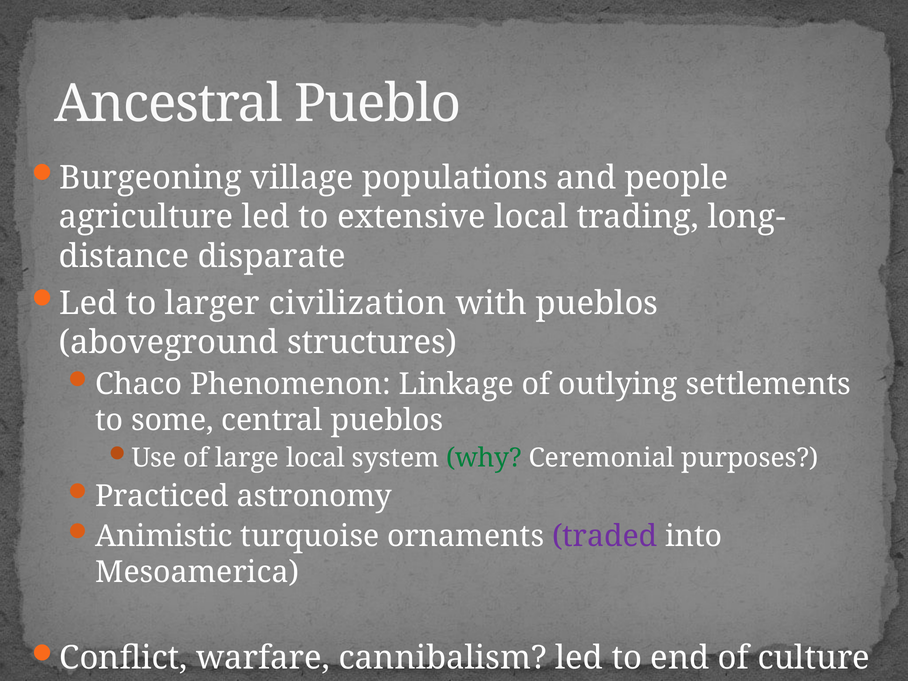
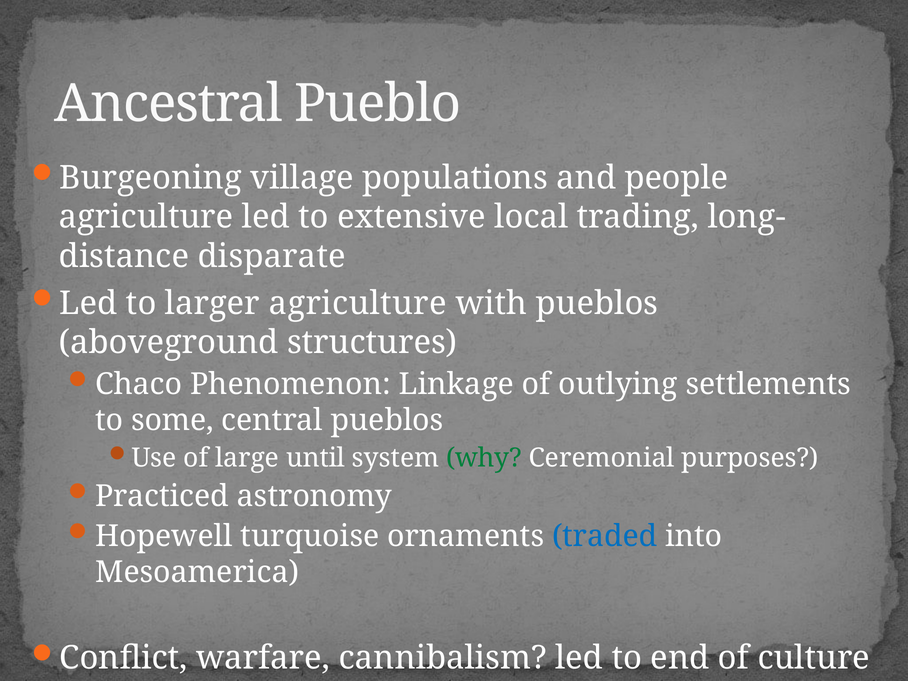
larger civilization: civilization -> agriculture (358, 303)
large local: local -> until (316, 458)
Animistic: Animistic -> Hopewell (164, 536)
traded colour: purple -> blue (605, 536)
